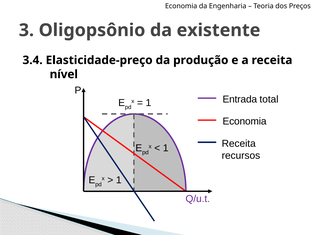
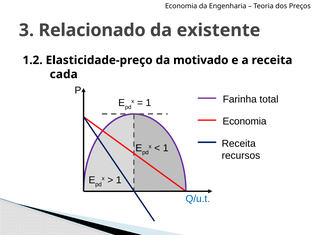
Oligopsônio: Oligopsônio -> Relacionado (92, 30)
3.4: 3.4 -> 1.2 (33, 60)
produção: produção -> motivado (201, 60)
nível: nível -> cada (64, 74)
Entrada: Entrada -> Farinha (240, 100)
Q/u.t colour: purple -> blue (198, 199)
